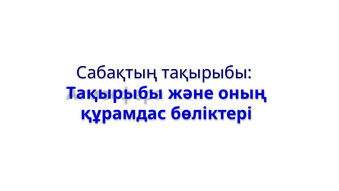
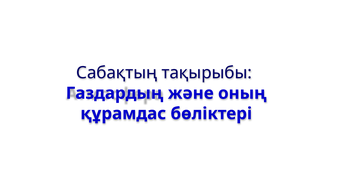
Тақырыбы: Тақырыбы -> Газдардың (115, 93)
